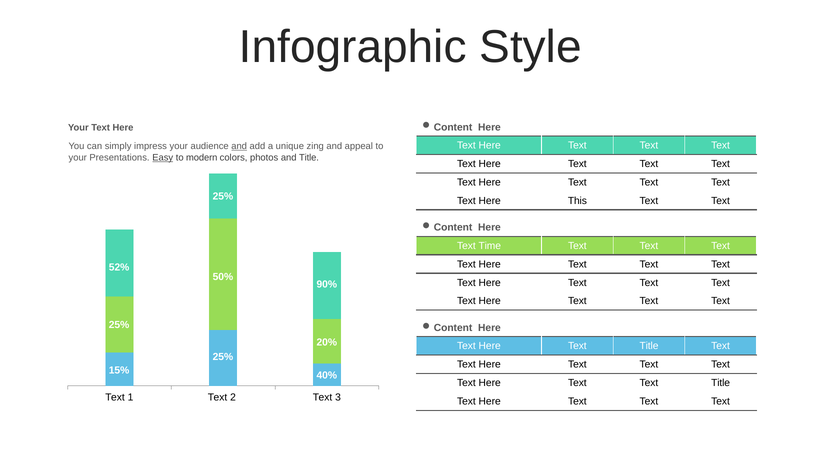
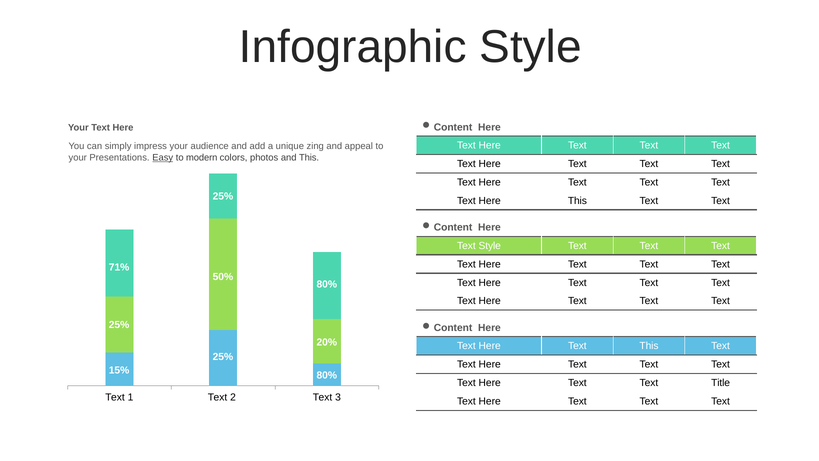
and underline: present -> none (239, 146)
and Title: Title -> This (309, 157)
Text Time: Time -> Style (490, 246)
52%: 52% -> 71% (119, 267)
90%: 90% -> 80% (327, 284)
Here Text Title: Title -> This (649, 346)
40%: 40% -> 80% (327, 375)
